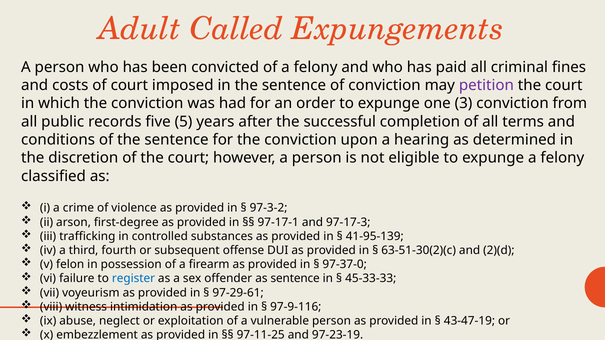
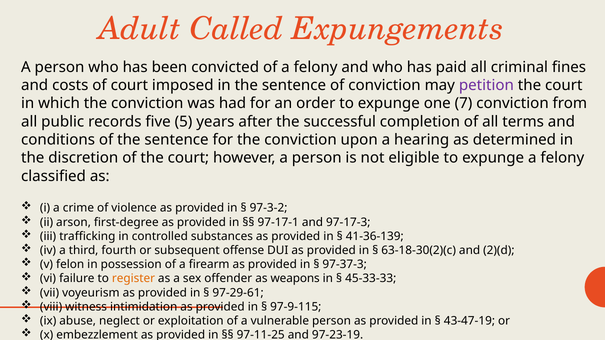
3: 3 -> 7 (464, 104)
41-95-139: 41-95-139 -> 41-36-139 (375, 236)
63-51-30(2)(c: 63-51-30(2)(c -> 63-18-30(2)(c (419, 251)
97-37-0: 97-37-0 -> 97-37-3 (345, 265)
register colour: blue -> orange (133, 279)
as sentence: sentence -> weapons (295, 279)
97-9-116: 97-9-116 -> 97-9-115 (296, 307)
